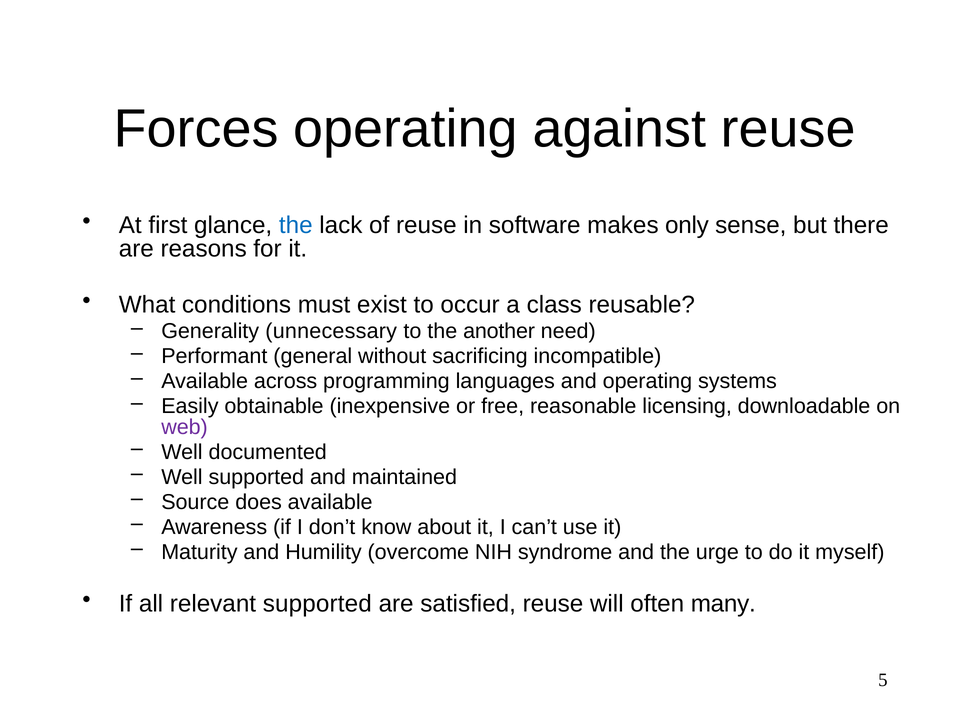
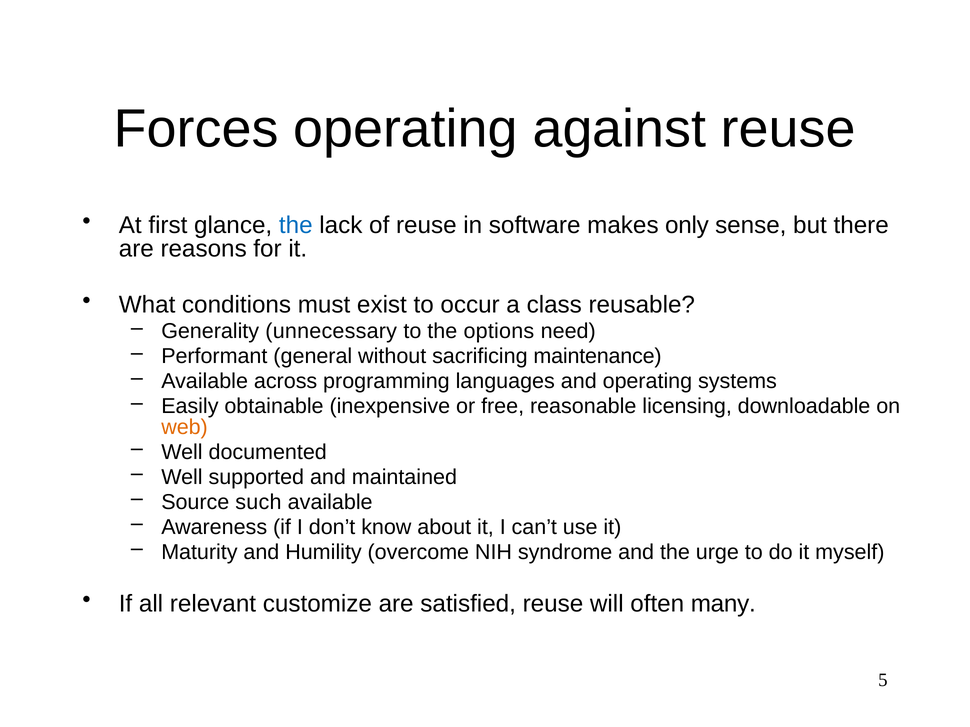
another: another -> options (499, 332)
incompatible: incompatible -> maintenance (598, 357)
web colour: purple -> orange (185, 427)
does: does -> such (258, 502)
relevant supported: supported -> customize (317, 604)
